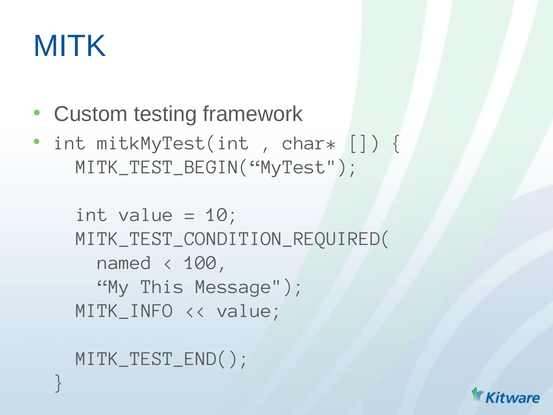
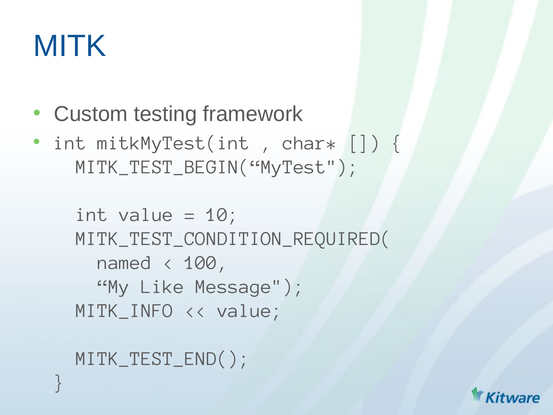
This: This -> Like (163, 286)
